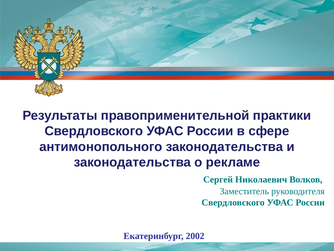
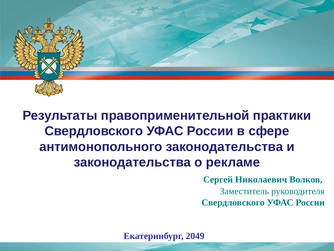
2002: 2002 -> 2049 (195, 236)
